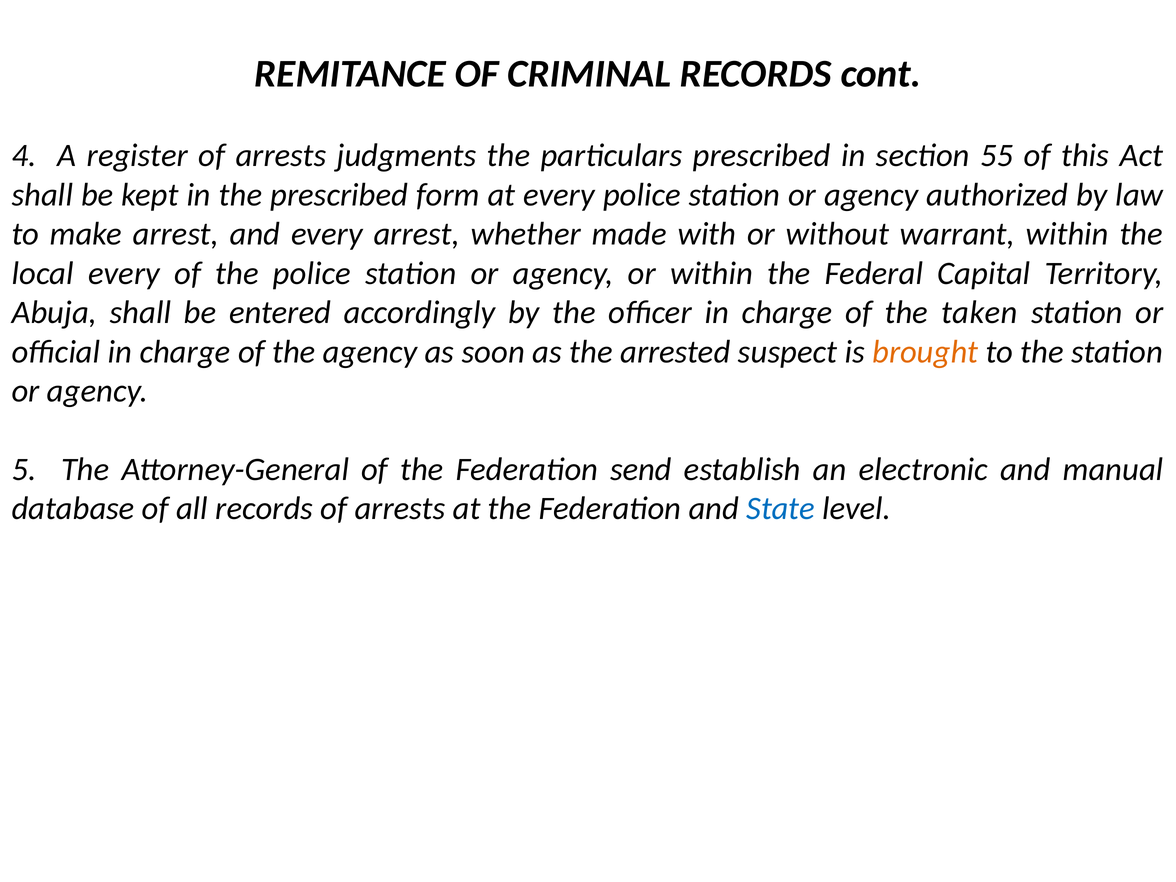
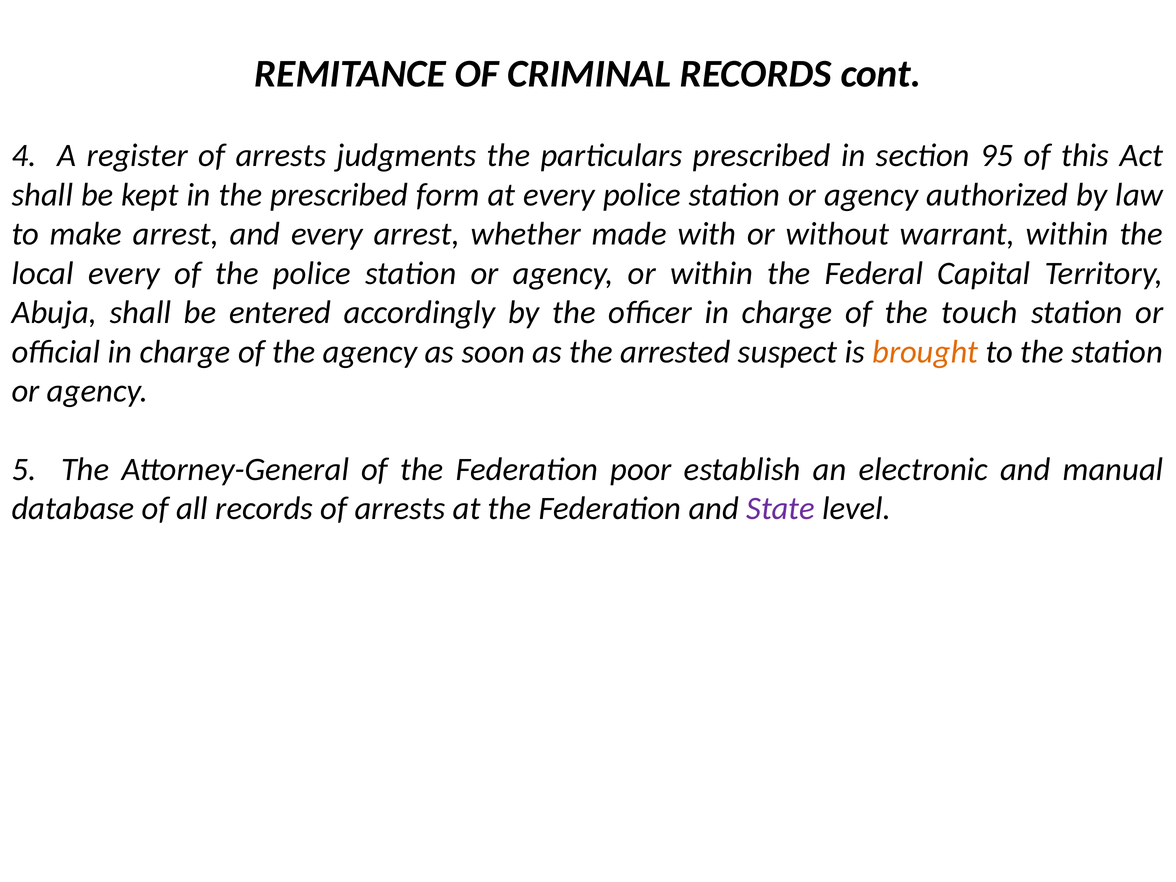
55: 55 -> 95 (997, 156)
taken: taken -> touch (979, 313)
send: send -> poor (641, 469)
State colour: blue -> purple (781, 509)
